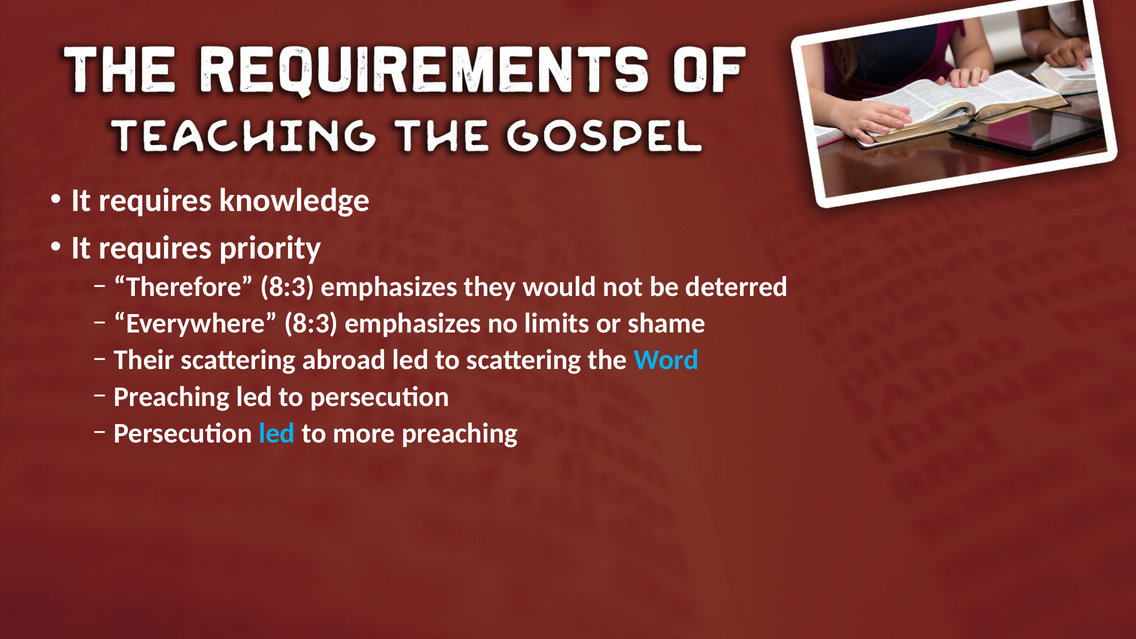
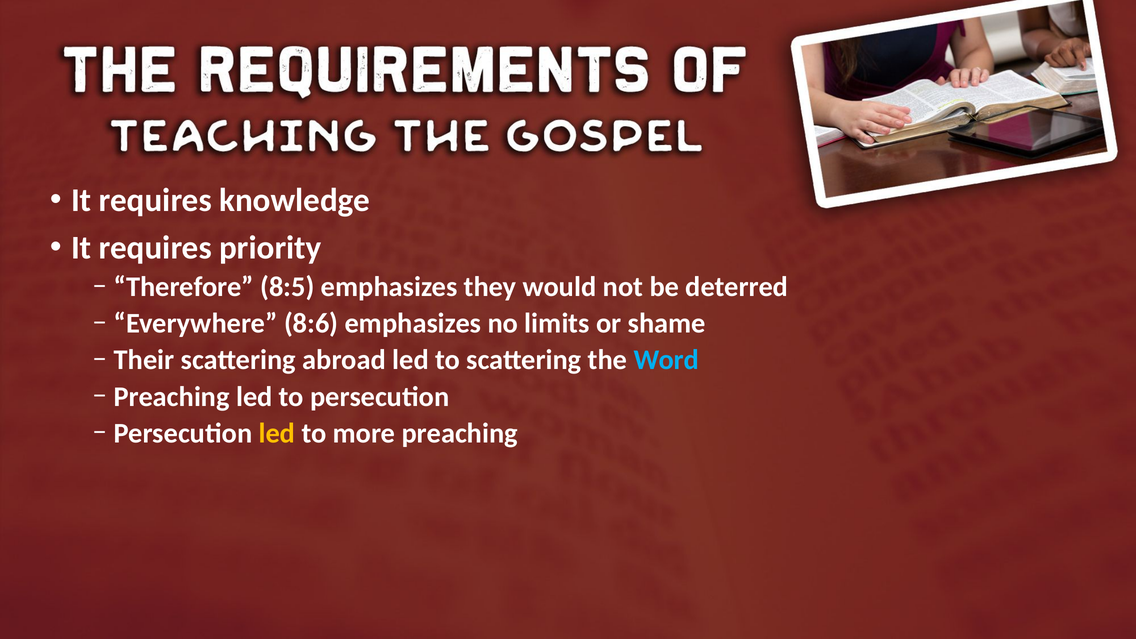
Therefore 8:3: 8:3 -> 8:5 (287, 287)
Everywhere 8:3: 8:3 -> 8:6 (311, 324)
led colour: light blue -> yellow (277, 433)
